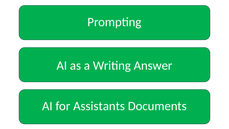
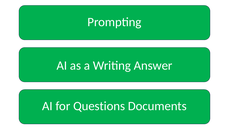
Assistants: Assistants -> Questions (99, 106)
